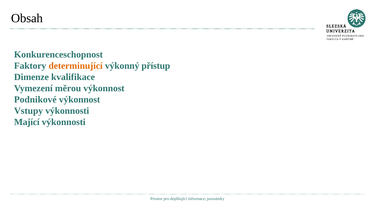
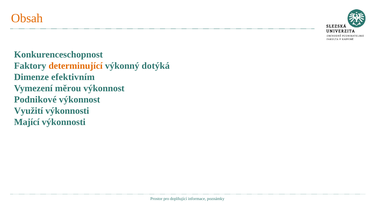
Obsah colour: black -> orange (27, 18)
přístup: přístup -> dotýká (156, 66)
kvalifikace: kvalifikace -> efektivním (73, 77)
Vstupy: Vstupy -> Využití (29, 111)
